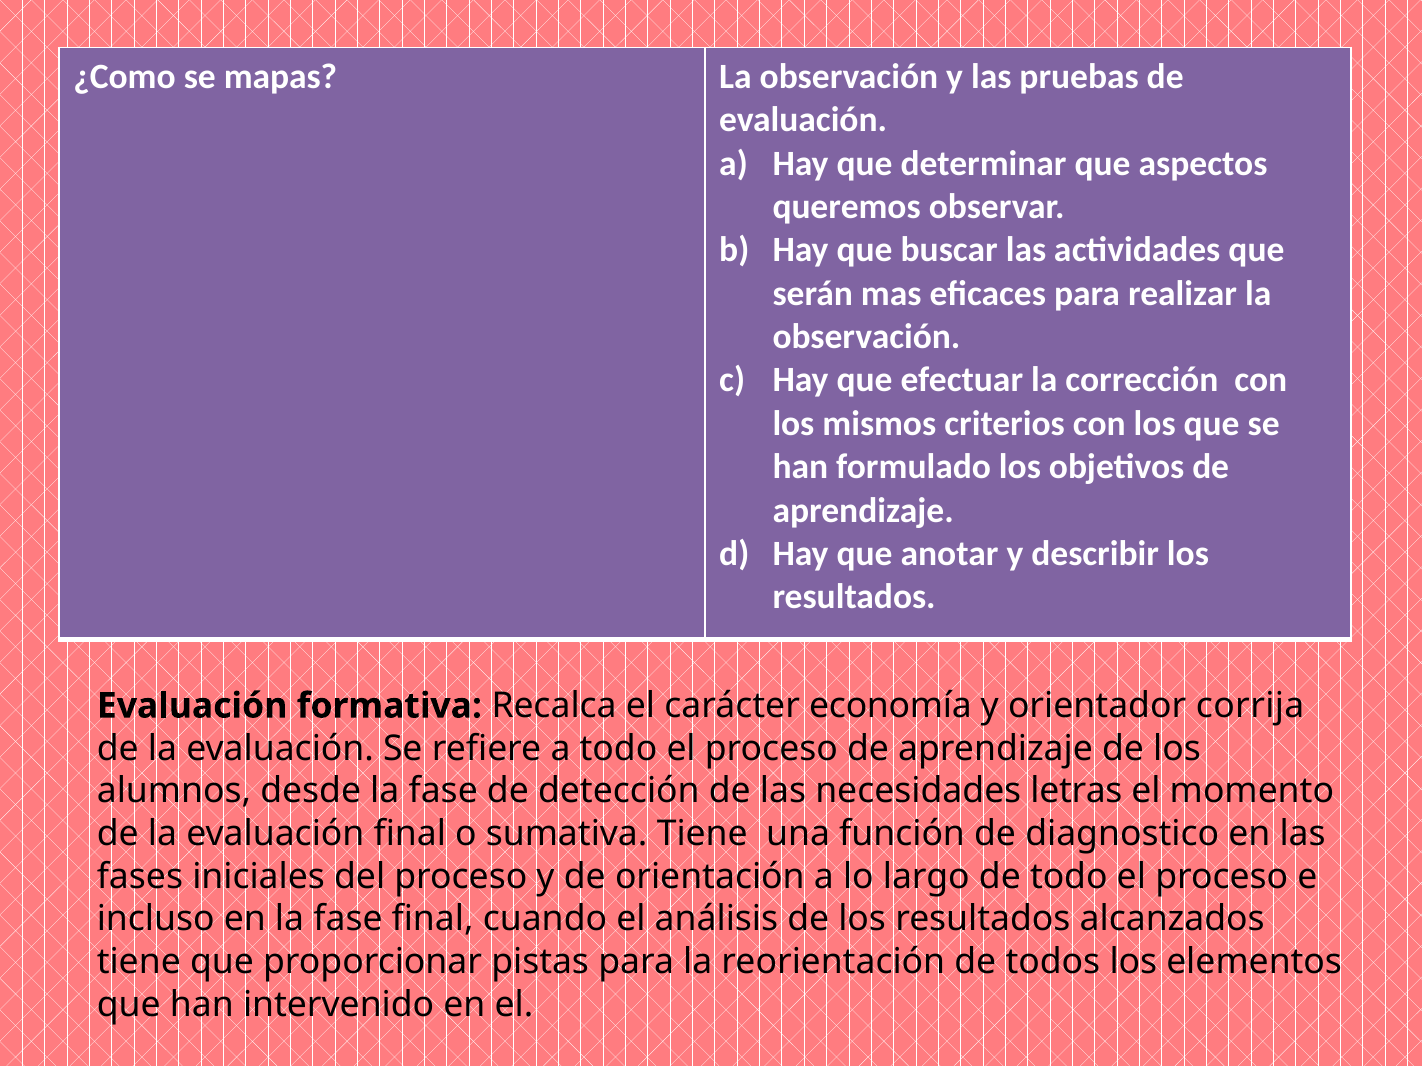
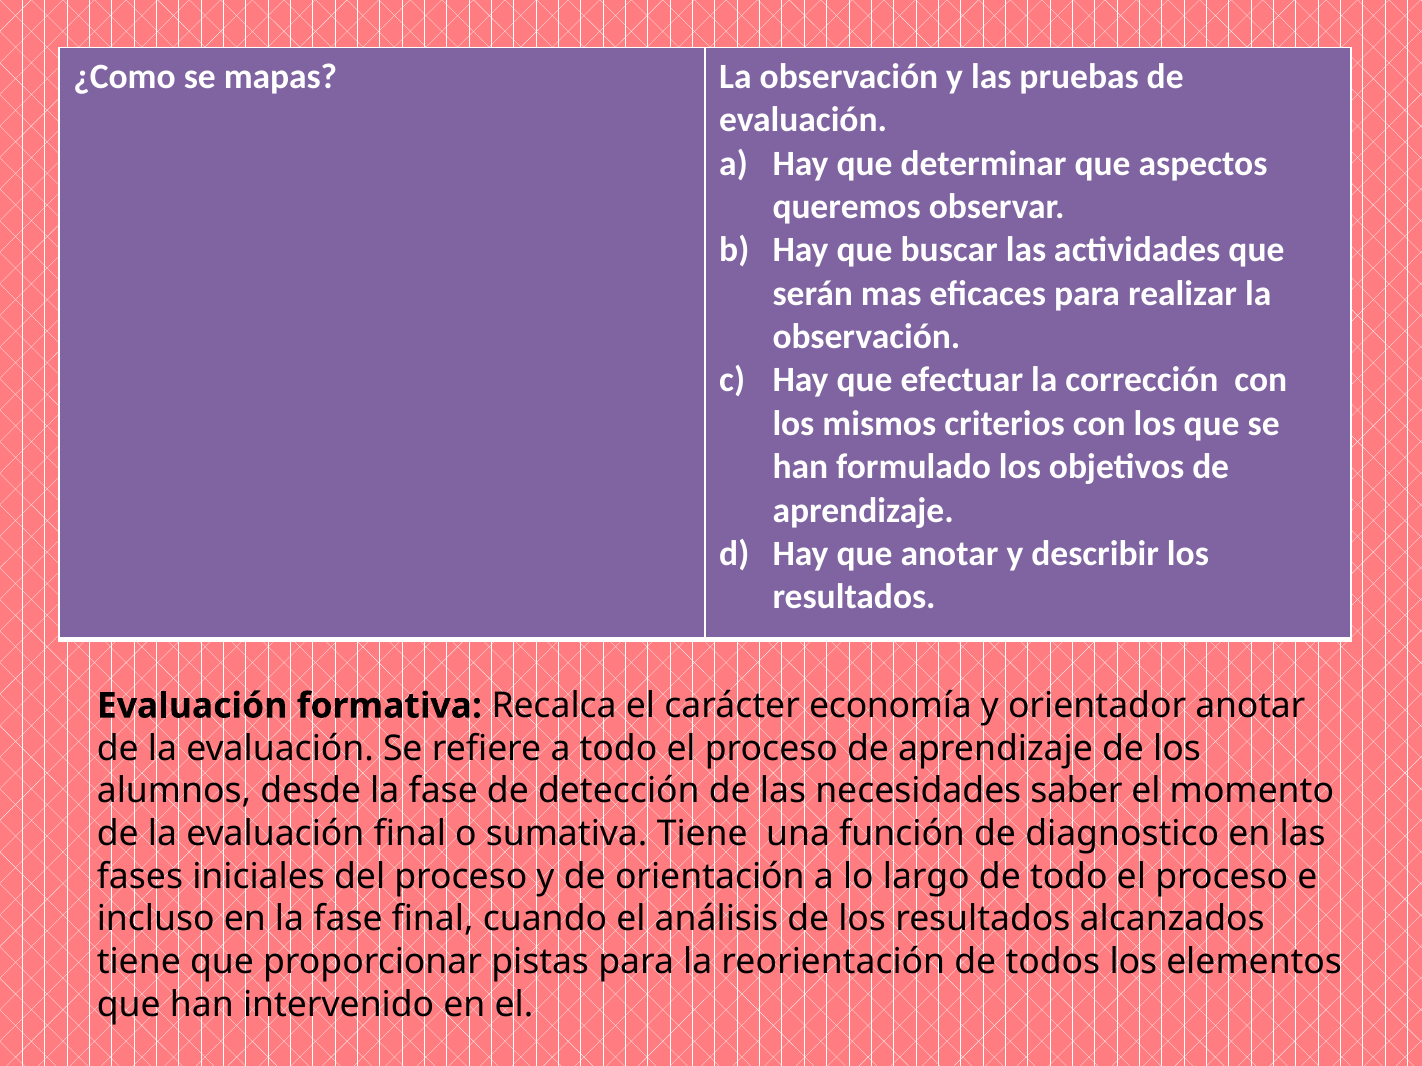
orientador corrija: corrija -> anotar (1250, 706)
letras: letras -> saber (1077, 792)
